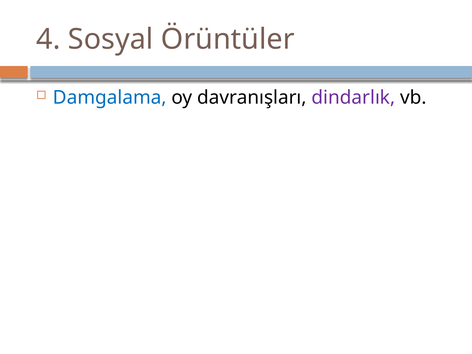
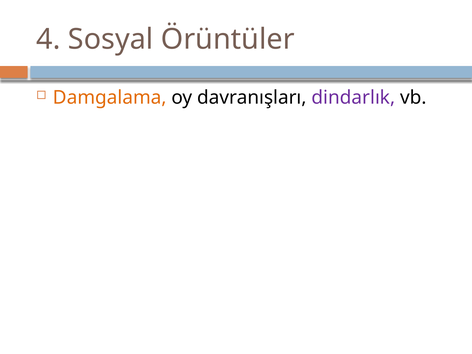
Damgalama colour: blue -> orange (110, 98)
